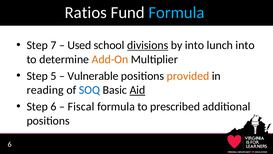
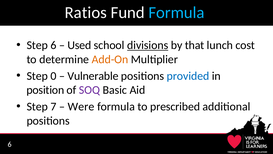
Step 7: 7 -> 6 (53, 45)
by into: into -> that (195, 45)
lunch into: into -> cost (245, 45)
5: 5 -> 0 (53, 76)
provided colour: orange -> blue (188, 76)
reading: reading -> position (45, 90)
SOQ colour: blue -> purple (90, 90)
Aid underline: present -> none (137, 90)
Step 6: 6 -> 7 (53, 106)
Fiscal: Fiscal -> Were (81, 106)
